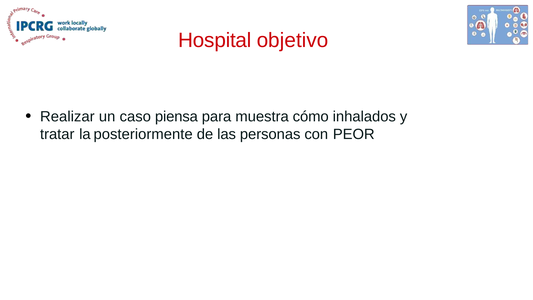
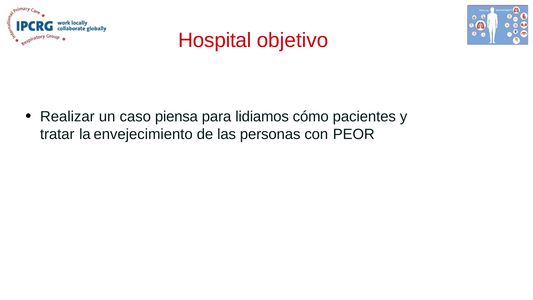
muestra: muestra -> lidiamos (262, 117)
inhalados: inhalados -> pacientes (364, 117)
posteriormente: posteriormente -> envejecimiento (143, 134)
